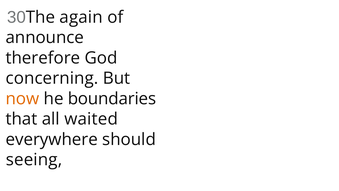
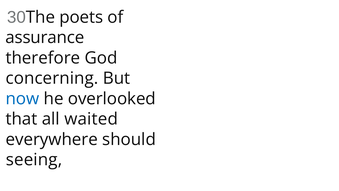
again: again -> poets (81, 17)
announce: announce -> assurance (45, 38)
now colour: orange -> blue (22, 99)
boundaries: boundaries -> overlooked (112, 99)
